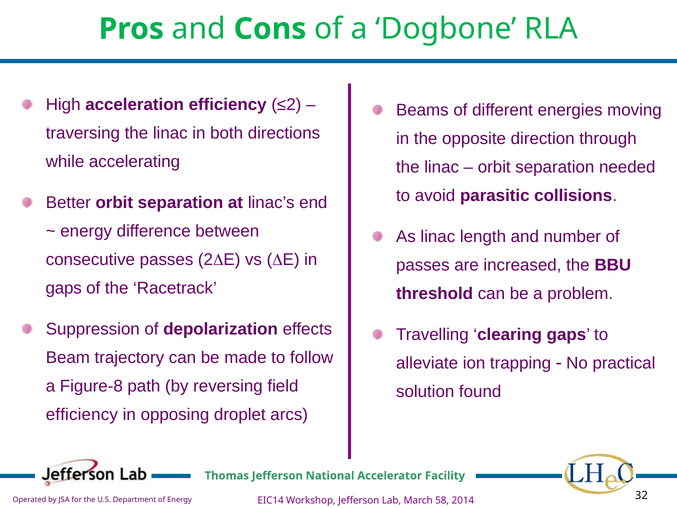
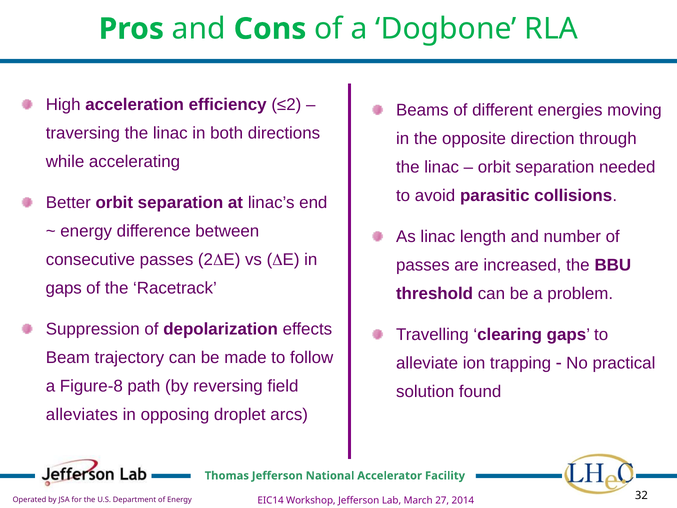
efficiency: efficiency -> alleviates (82, 414)
58: 58 -> 27 (442, 500)
